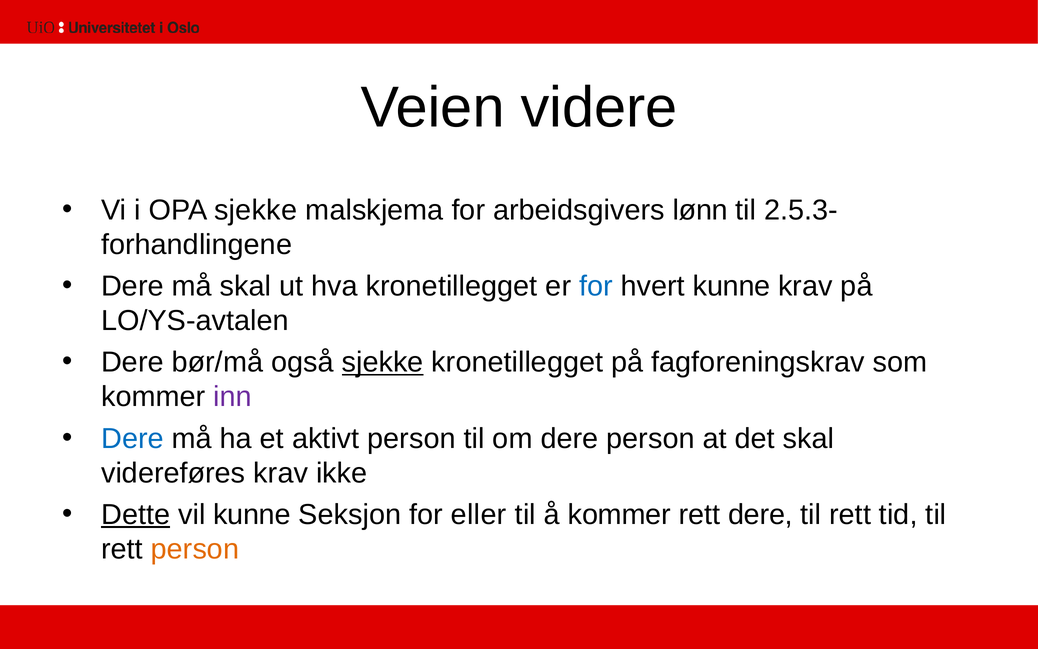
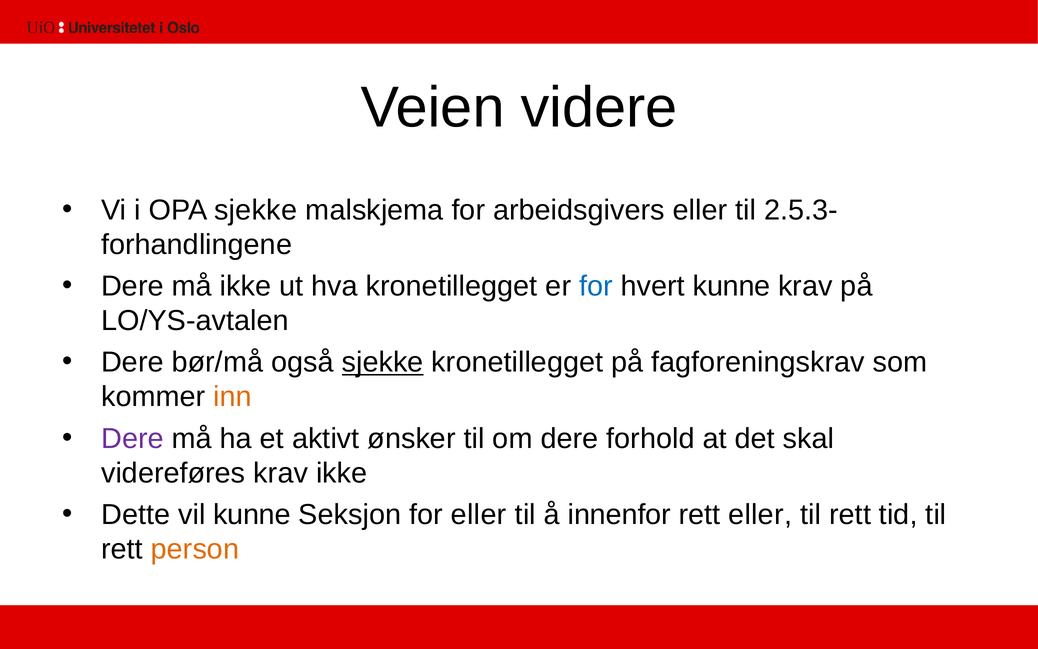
arbeidsgivers lønn: lønn -> eller (700, 210)
må skal: skal -> ikke (245, 286)
inn colour: purple -> orange (233, 397)
Dere colour: blue -> purple (132, 438)
aktivt person: person -> ønsker (412, 438)
dere person: person -> forhold (650, 438)
Dette underline: present -> none (136, 514)
å kommer: kommer -> innenfor (619, 514)
rett dere: dere -> eller (760, 514)
